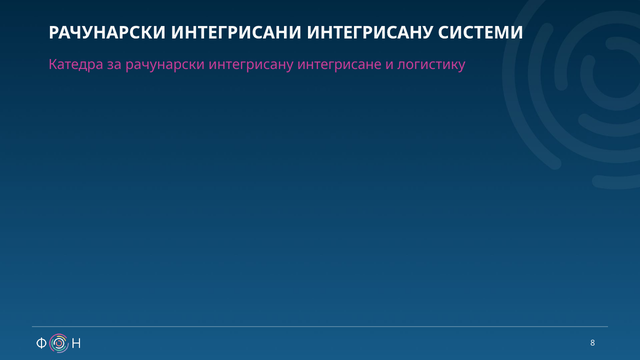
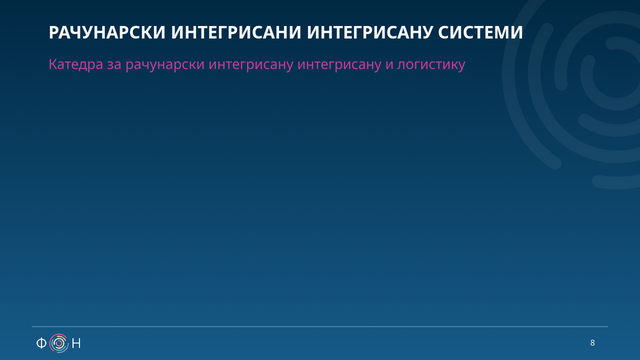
интегрисану интегрисане: интегрисане -> интегрисану (339, 65)
